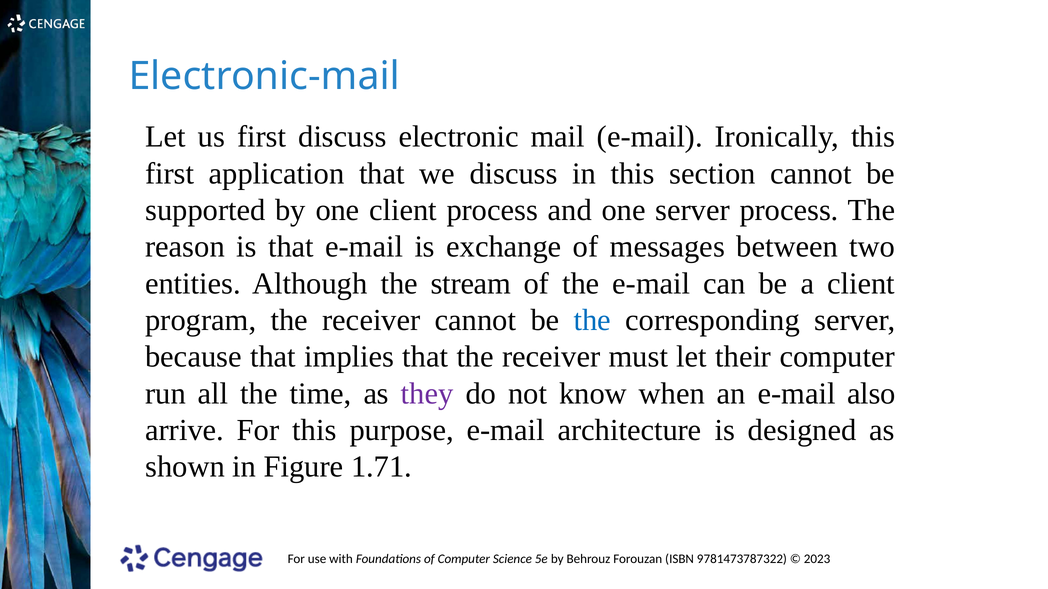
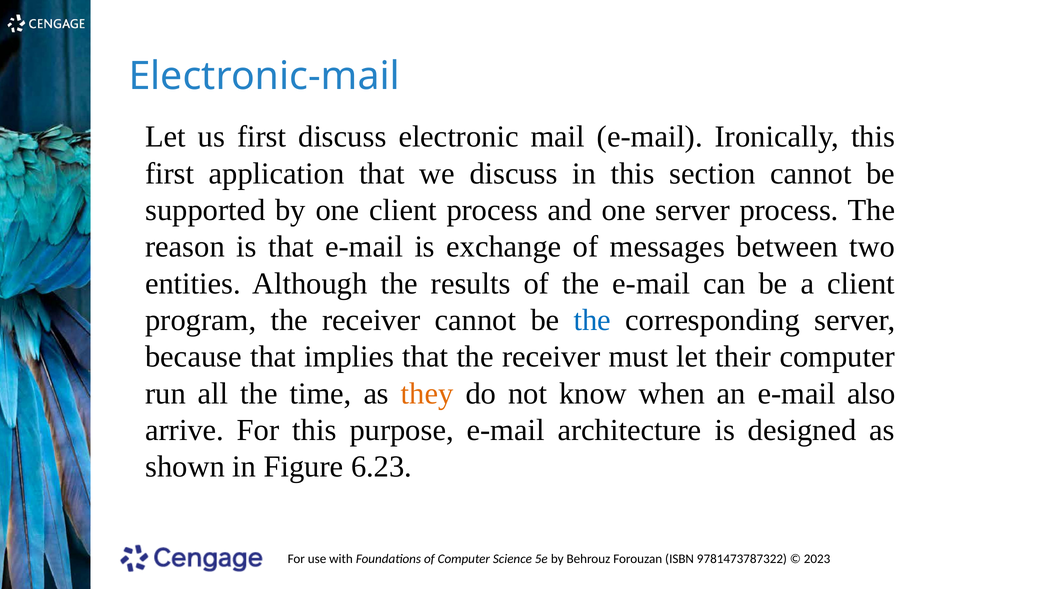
stream: stream -> results (471, 284)
they colour: purple -> orange (427, 394)
1.71: 1.71 -> 6.23 (382, 467)
